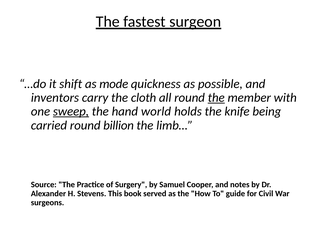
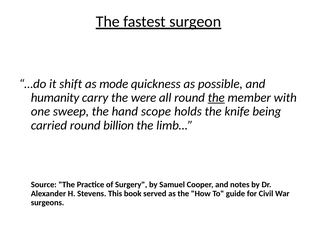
inventors: inventors -> humanity (55, 98)
cloth: cloth -> were (144, 98)
sweep underline: present -> none (71, 111)
world: world -> scope (156, 111)
